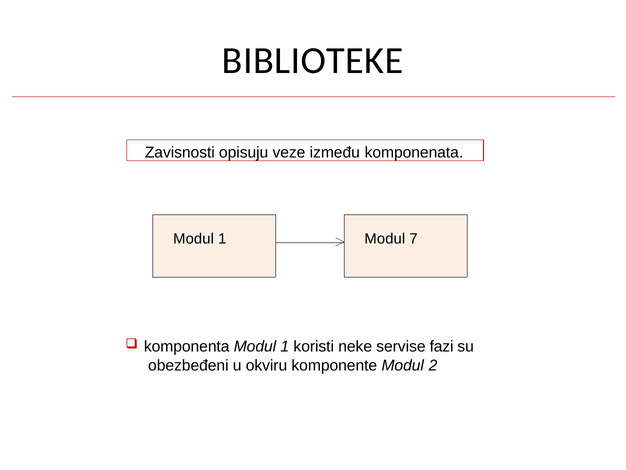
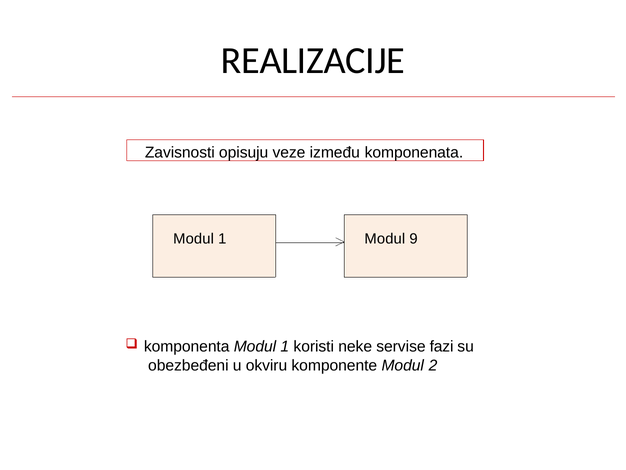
BIBLIOTEKE: BIBLIOTEKE -> REALIZACIJE (313, 61)
7: 7 -> 9 (414, 239)
